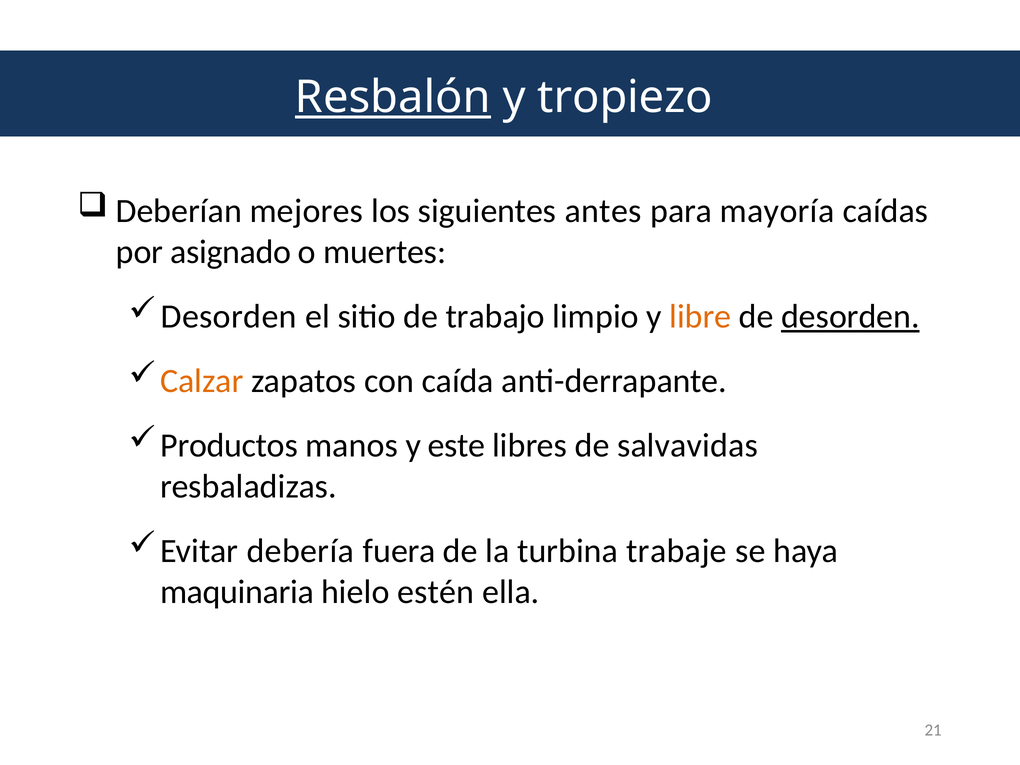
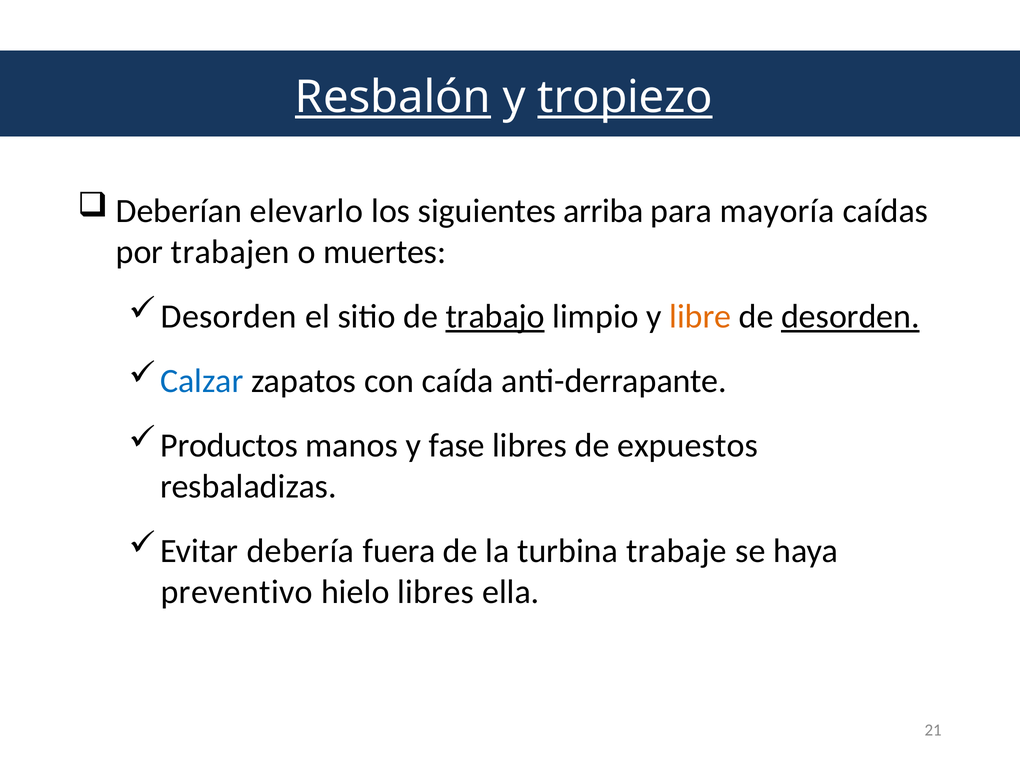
tropiezo underline: none -> present (625, 97)
mejores: mejores -> elevarlo (306, 211)
antes: antes -> arriba (603, 211)
asignado: asignado -> trabajen (230, 252)
trabajo underline: none -> present (495, 317)
Calzar colour: orange -> blue (202, 381)
este: este -> fase (457, 446)
salvavidas: salvavidas -> expuestos (688, 446)
maquinaria: maquinaria -> preventivo (237, 592)
hielo estén: estén -> libres (436, 592)
